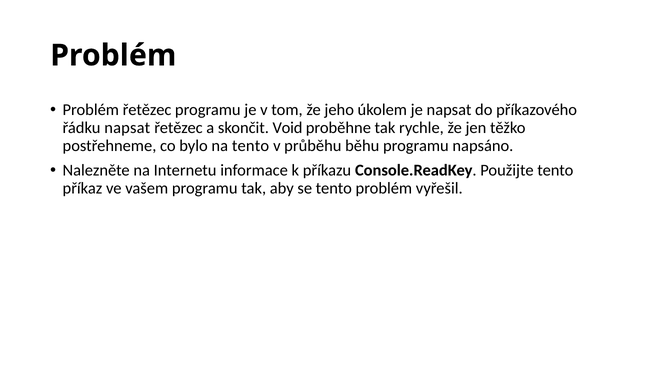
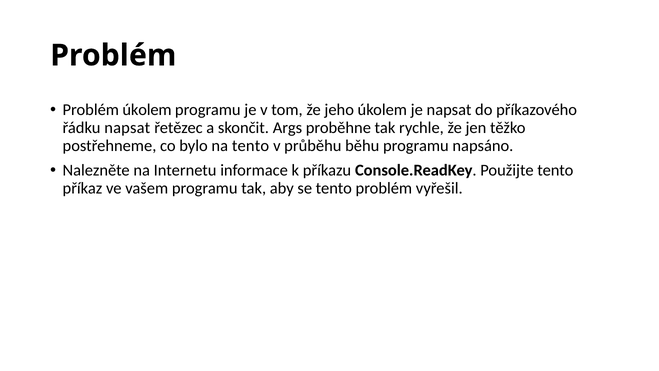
Problém řetězec: řetězec -> úkolem (147, 110)
Void: Void -> Args (287, 128)
